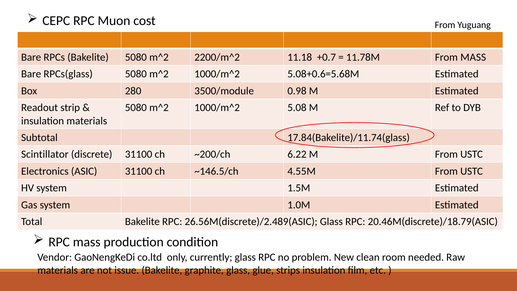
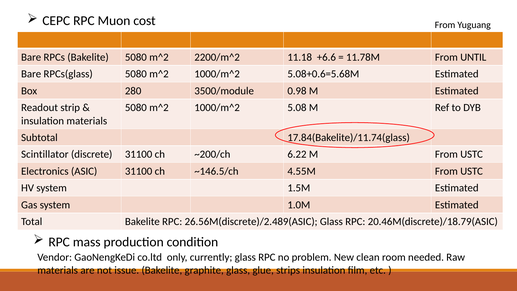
+0.7: +0.7 -> +6.6 (326, 57)
From MASS: MASS -> UNTIL (473, 57)
